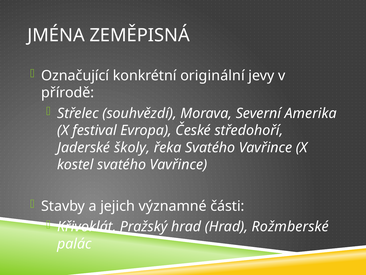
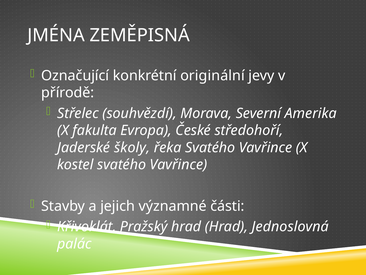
festival: festival -> fakulta (95, 130)
Rožmberské: Rožmberské -> Jednoslovná (290, 226)
